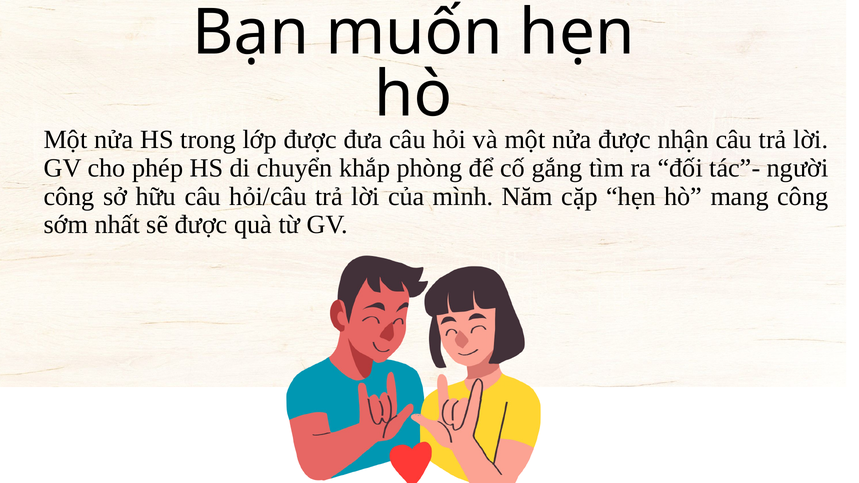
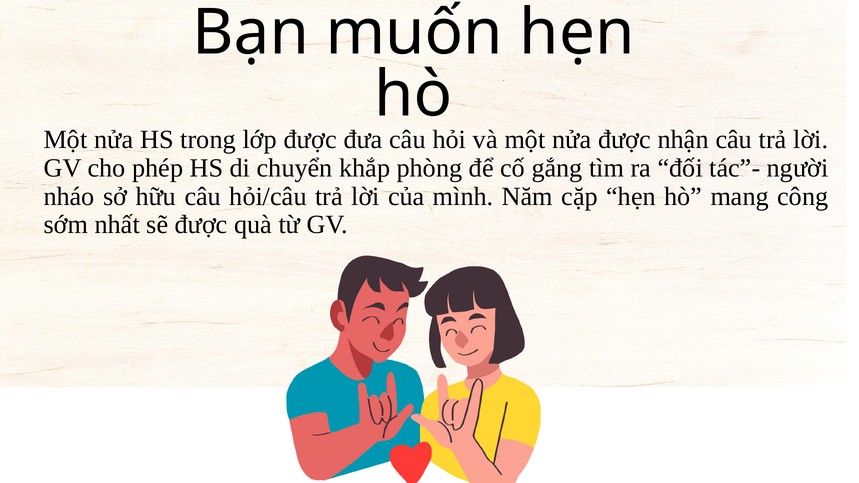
công: công -> nháo (69, 196)
